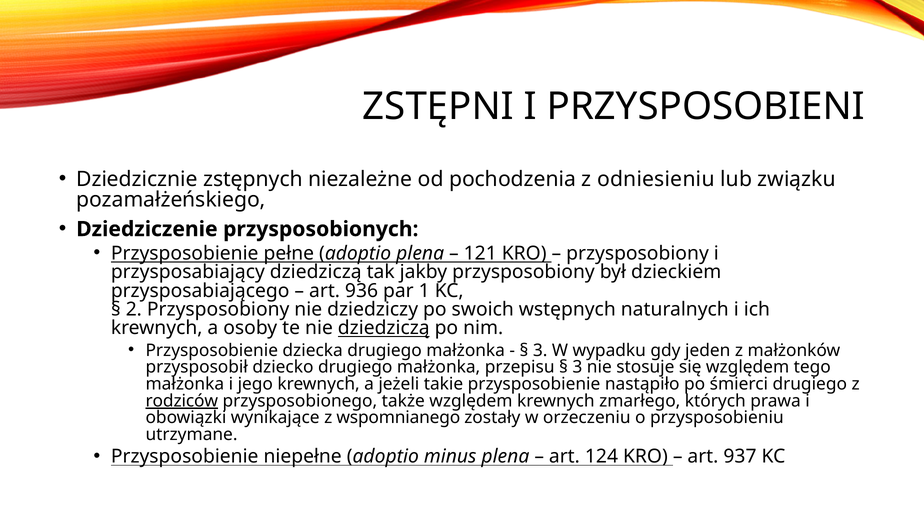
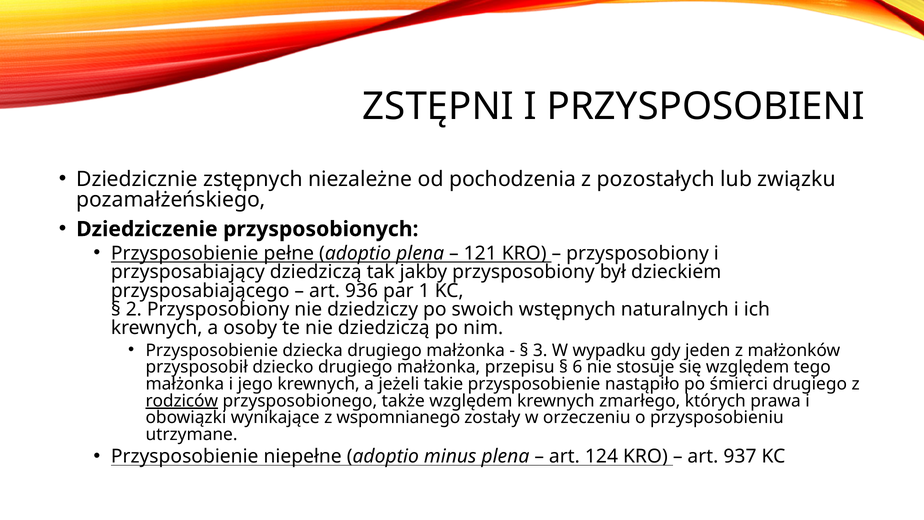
odniesieniu: odniesieniu -> pozostałych (656, 179)
dziedziczą underline: present -> none (384, 328)
3: 3 -> 6 (577, 367)
